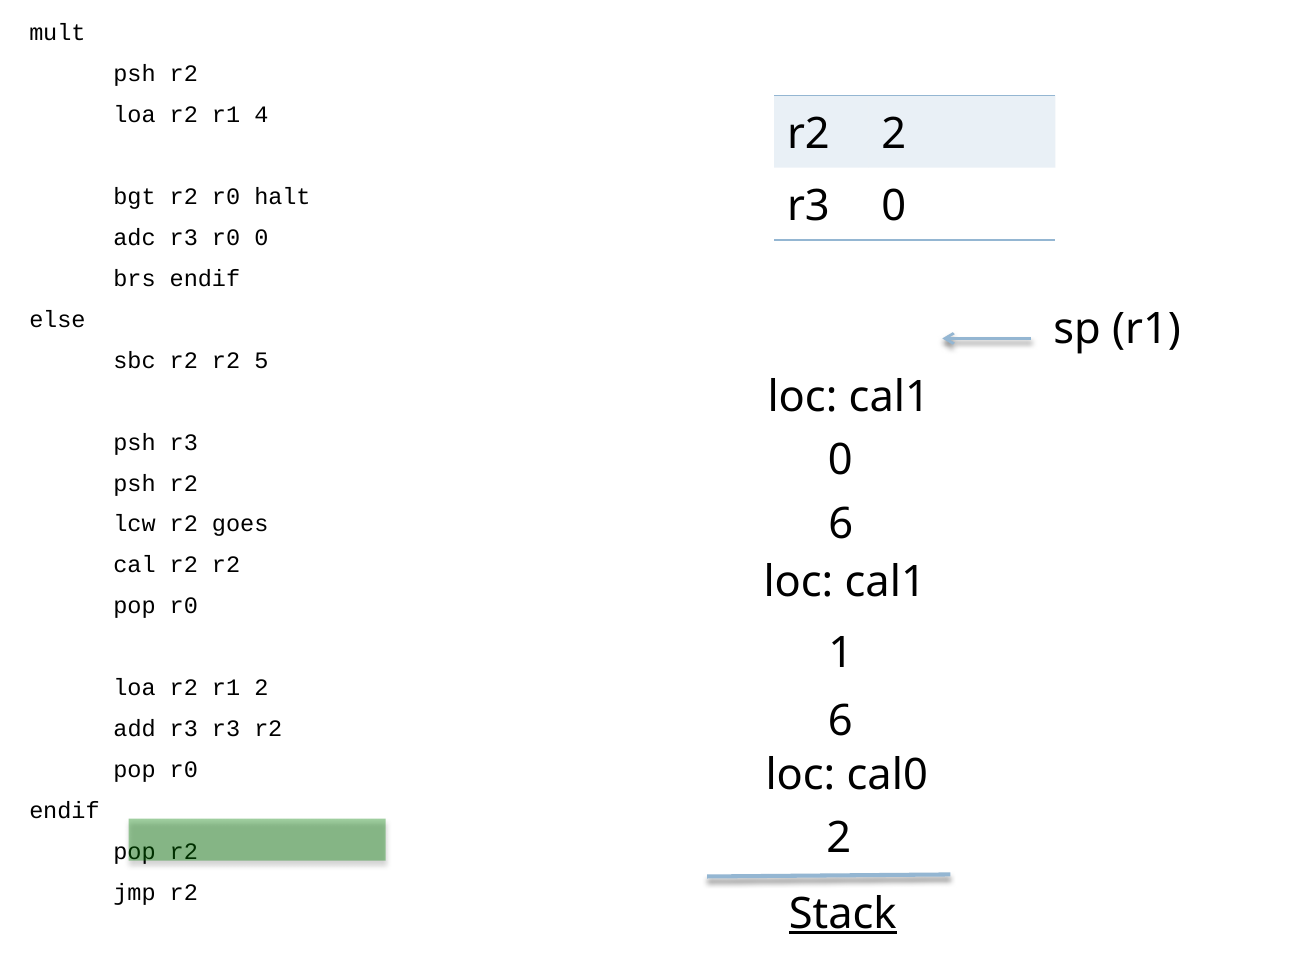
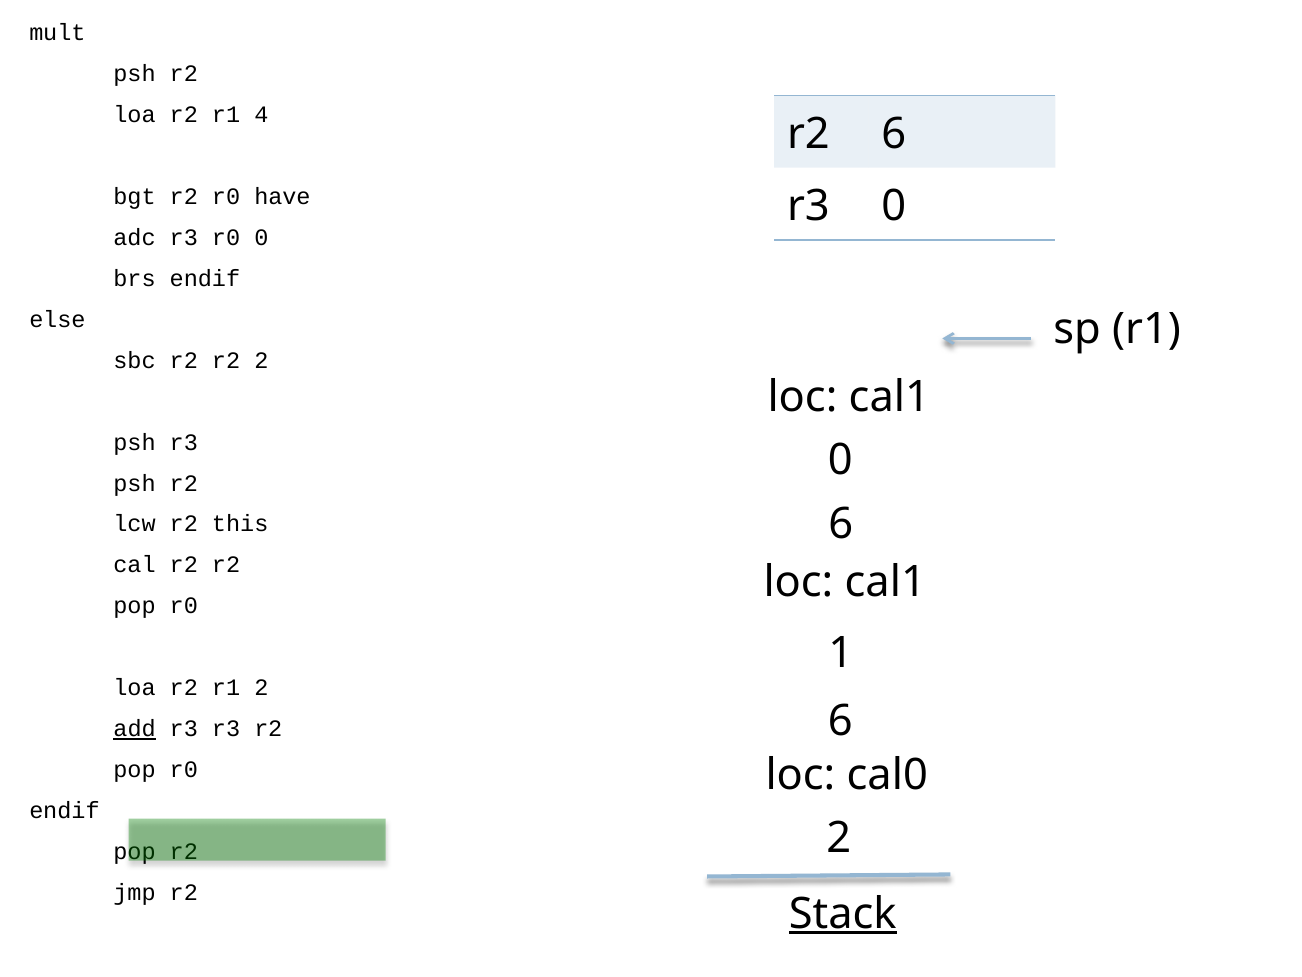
r2 2: 2 -> 6 (894, 134)
halt: halt -> have (282, 197)
r2 5: 5 -> 2 (261, 360)
goes: goes -> this (240, 524)
add underline: none -> present (135, 728)
